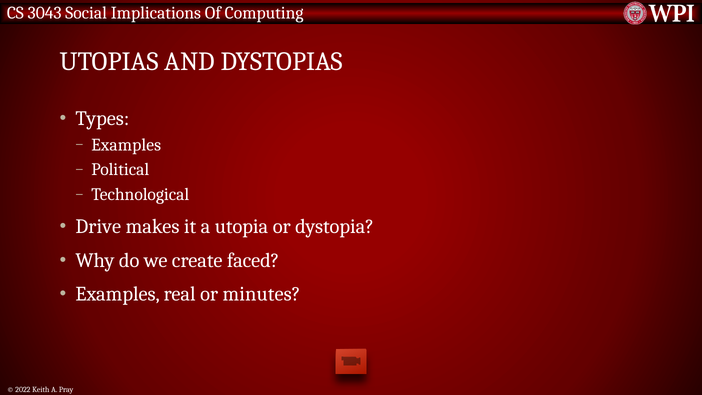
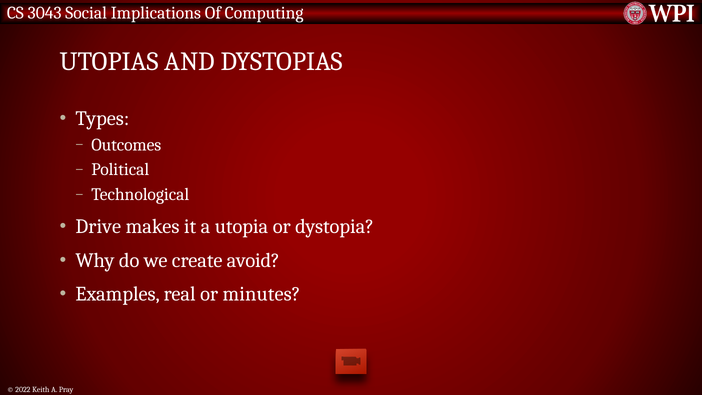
Examples: Examples -> Outcomes (126, 145)
faced: faced -> avoid (253, 260)
